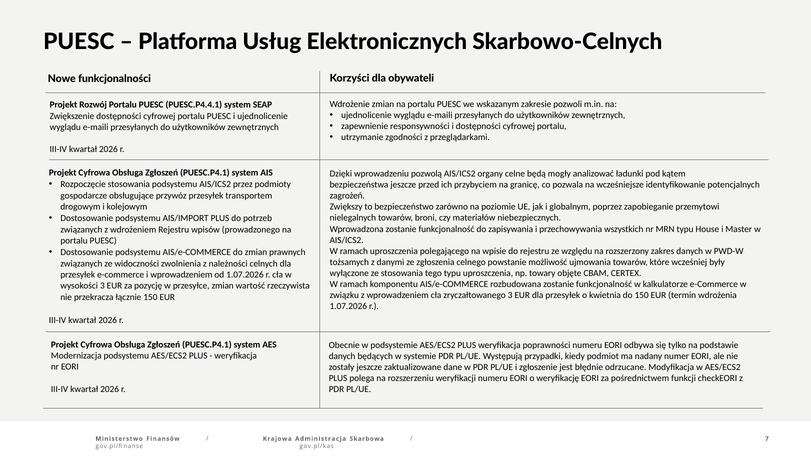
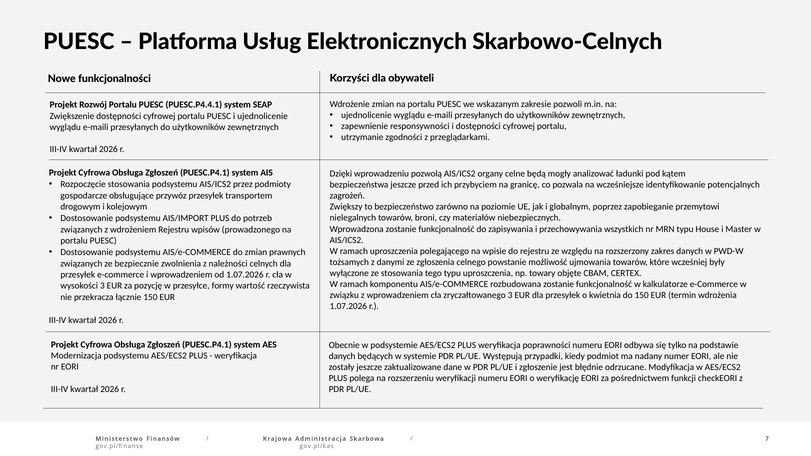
widoczności: widoczności -> bezpiecznie (137, 264)
przesyłce zmian: zmian -> formy (223, 286)
